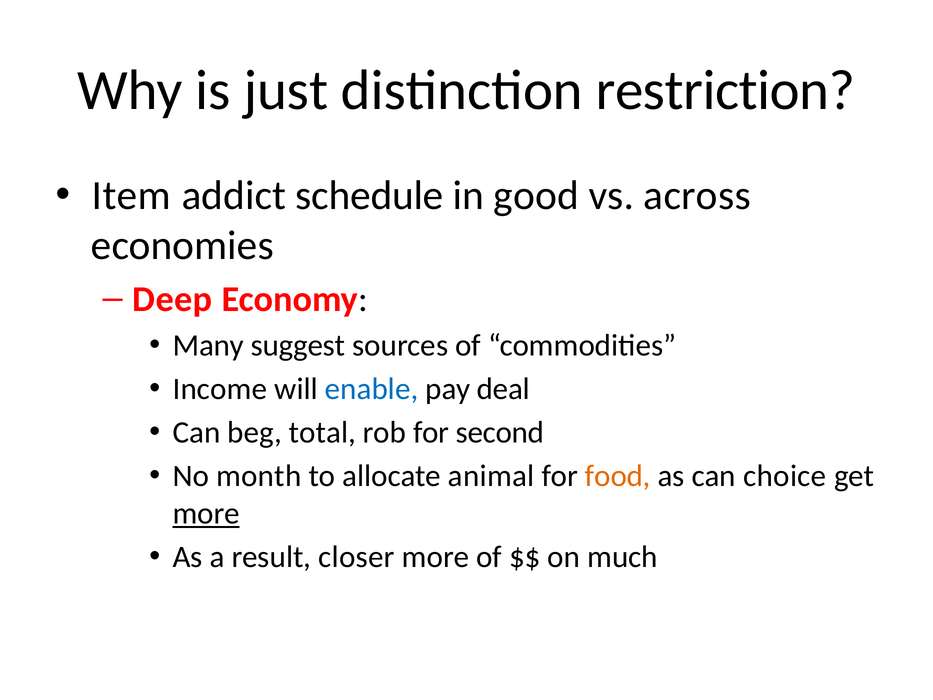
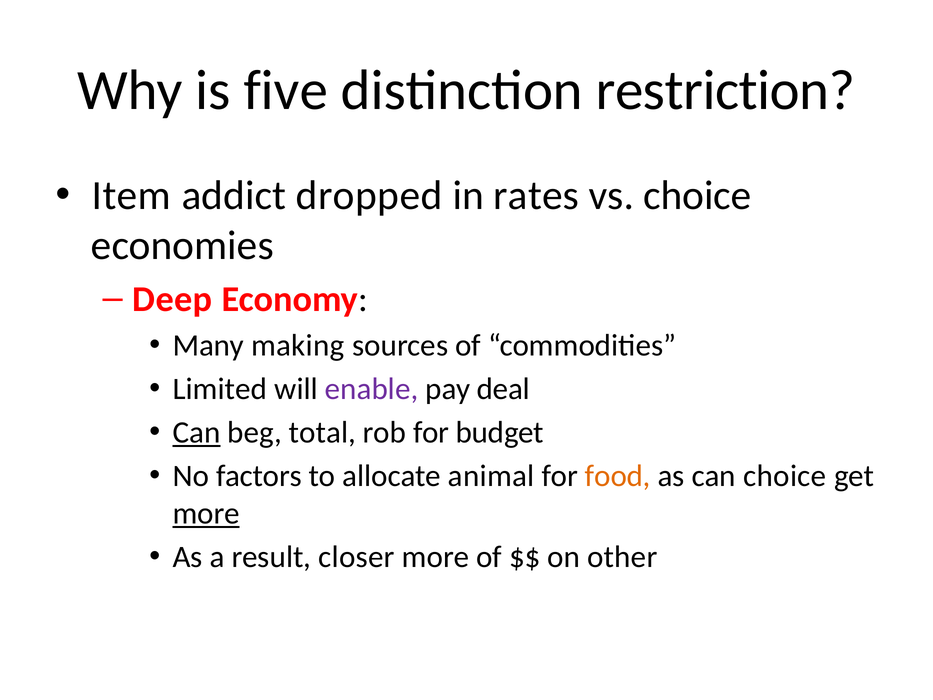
just: just -> five (286, 90)
schedule: schedule -> dropped (369, 196)
good: good -> rates (536, 196)
vs across: across -> choice (697, 196)
suggest: suggest -> making (298, 345)
Income: Income -> Limited (220, 389)
enable colour: blue -> purple (372, 389)
Can underline: none -> present (196, 432)
second: second -> budget (500, 432)
month: month -> factors (259, 476)
much: much -> other (622, 557)
